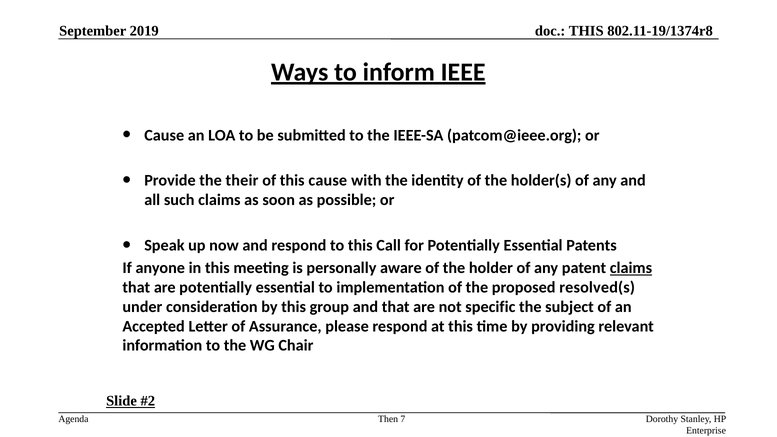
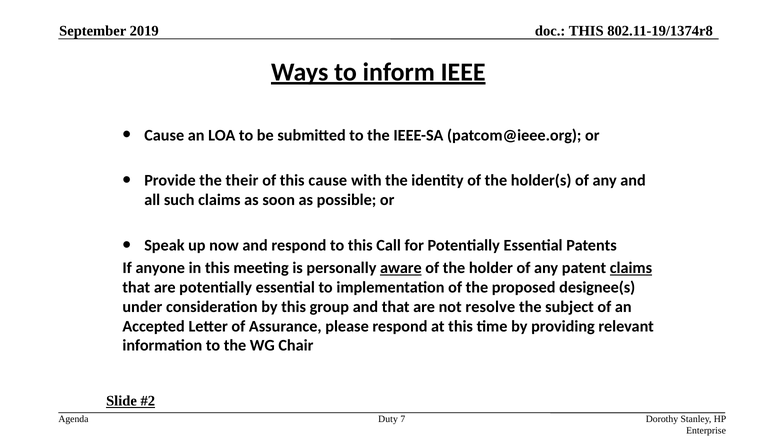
aware underline: none -> present (401, 268)
resolved(s: resolved(s -> designee(s (597, 287)
specific: specific -> resolve (490, 307)
Then: Then -> Duty (388, 419)
